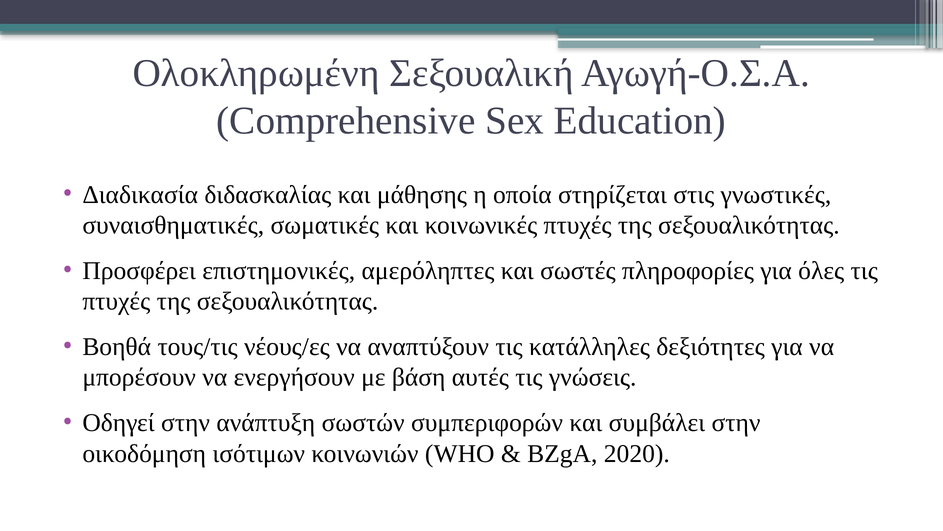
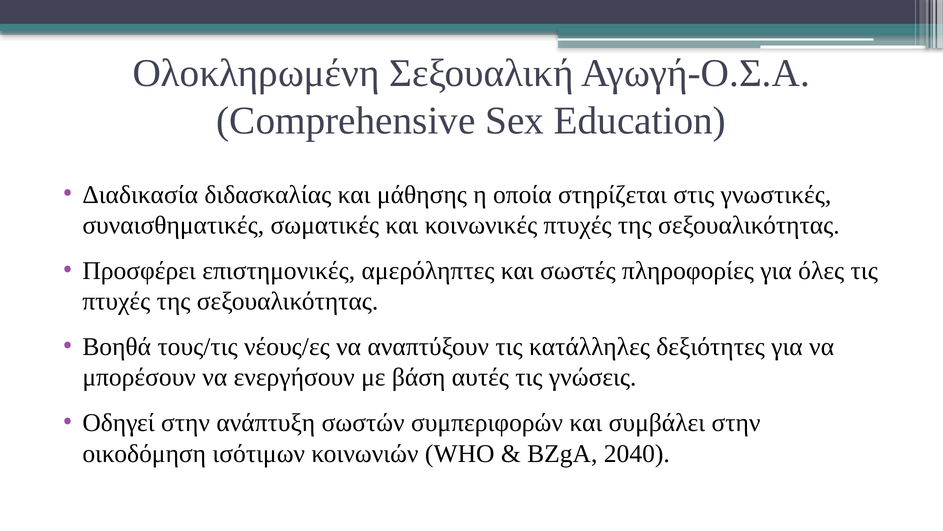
2020: 2020 -> 2040 (637, 453)
